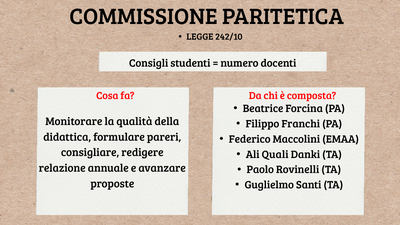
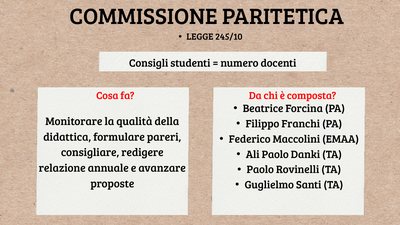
242/10: 242/10 -> 245/10 (229, 37)
Ali Quali: Quali -> Paolo (275, 154)
